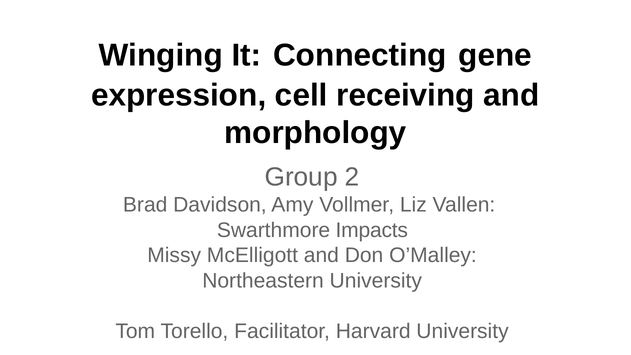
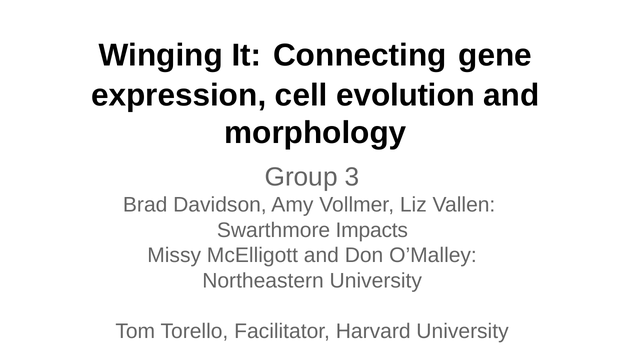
receiving: receiving -> evolution (406, 95)
2: 2 -> 3 (352, 177)
